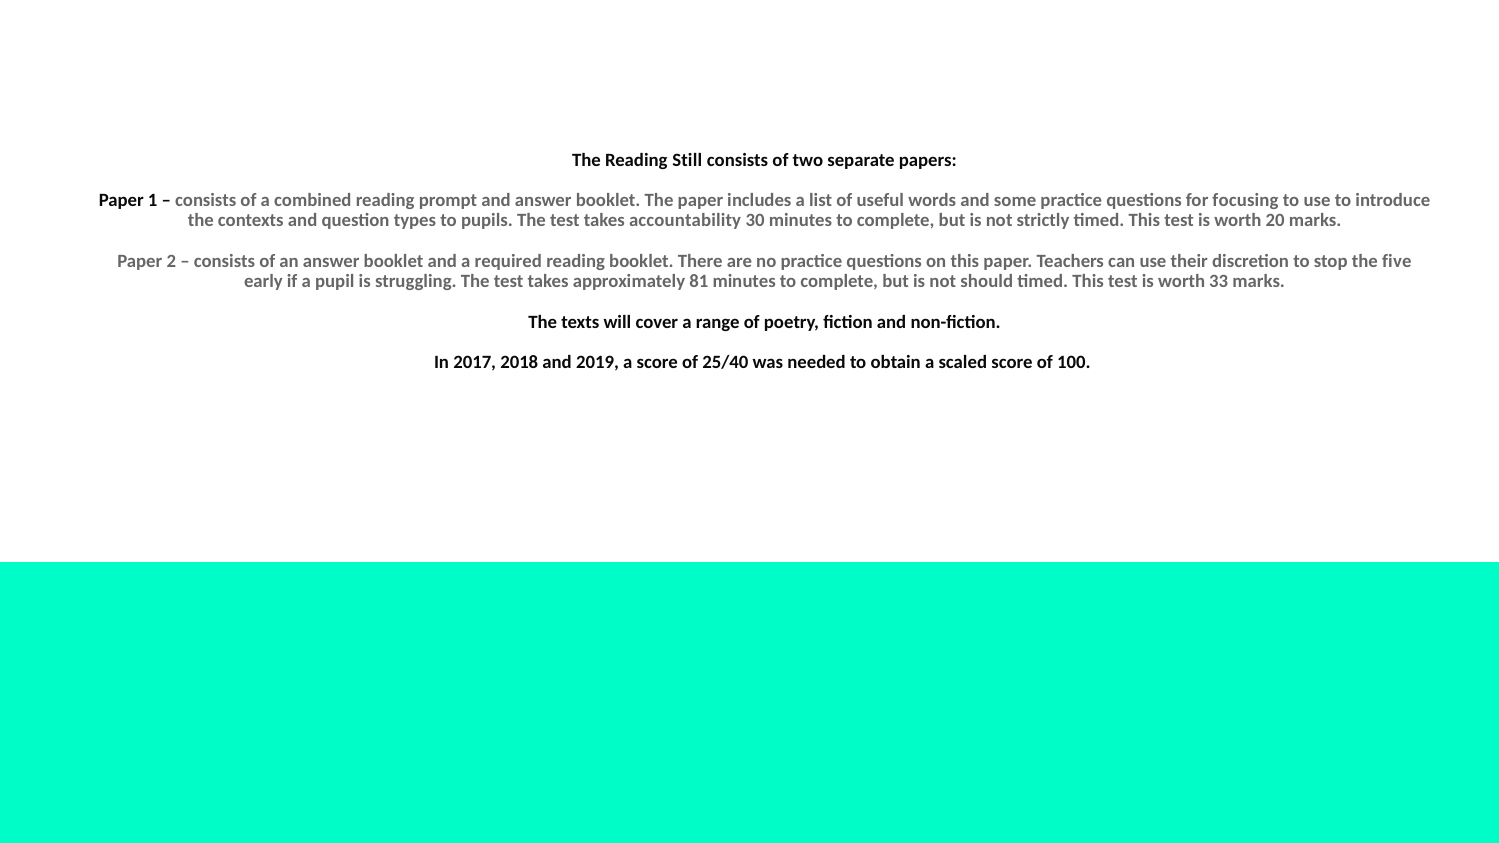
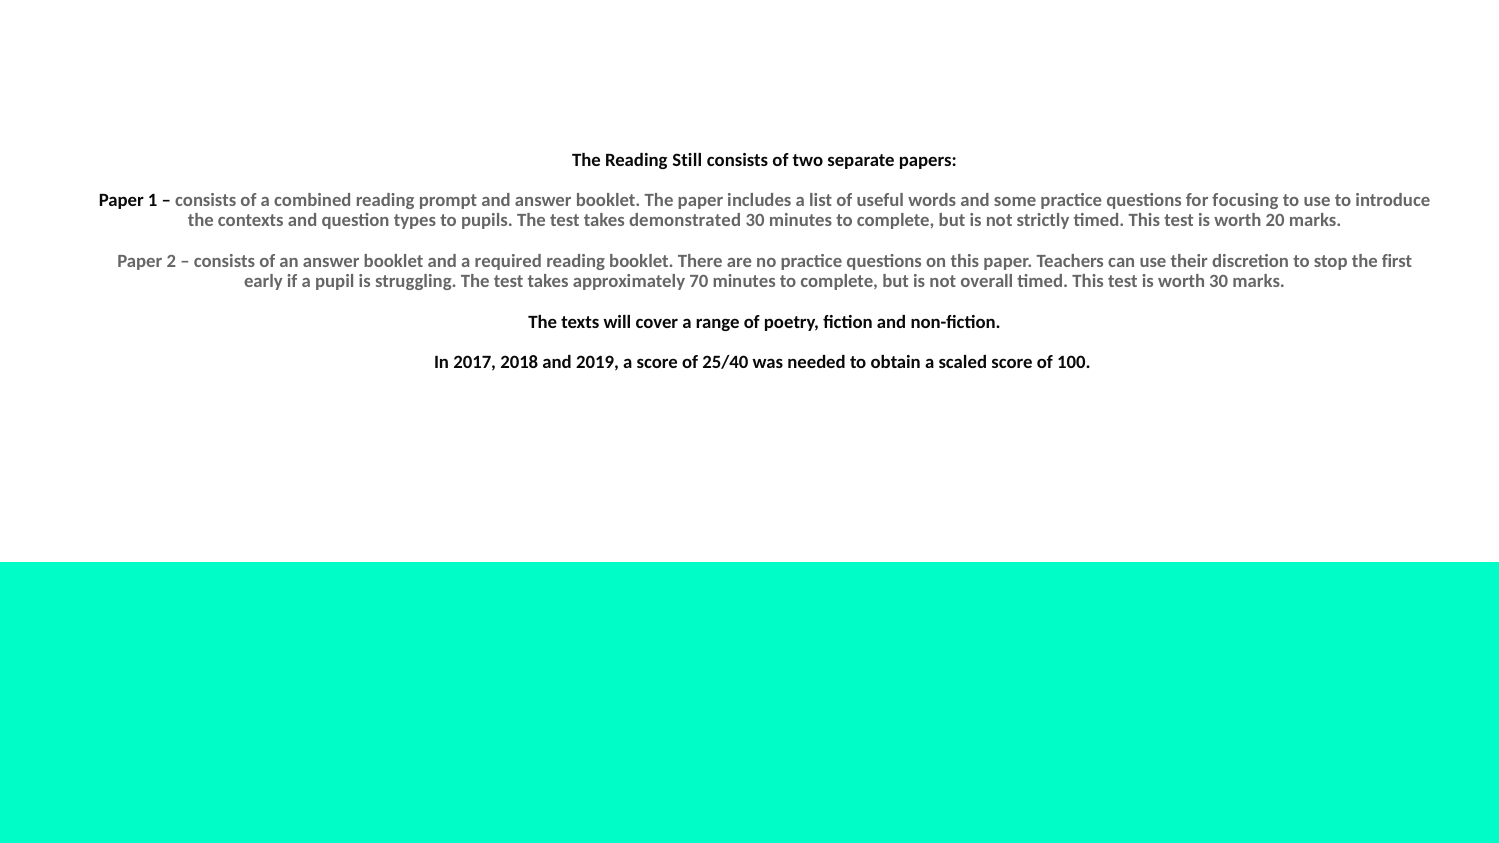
accountability: accountability -> demonstrated (685, 221)
five: five -> first (1397, 261)
81: 81 -> 70 (699, 282)
should: should -> overall (987, 282)
worth 33: 33 -> 30 (1219, 282)
